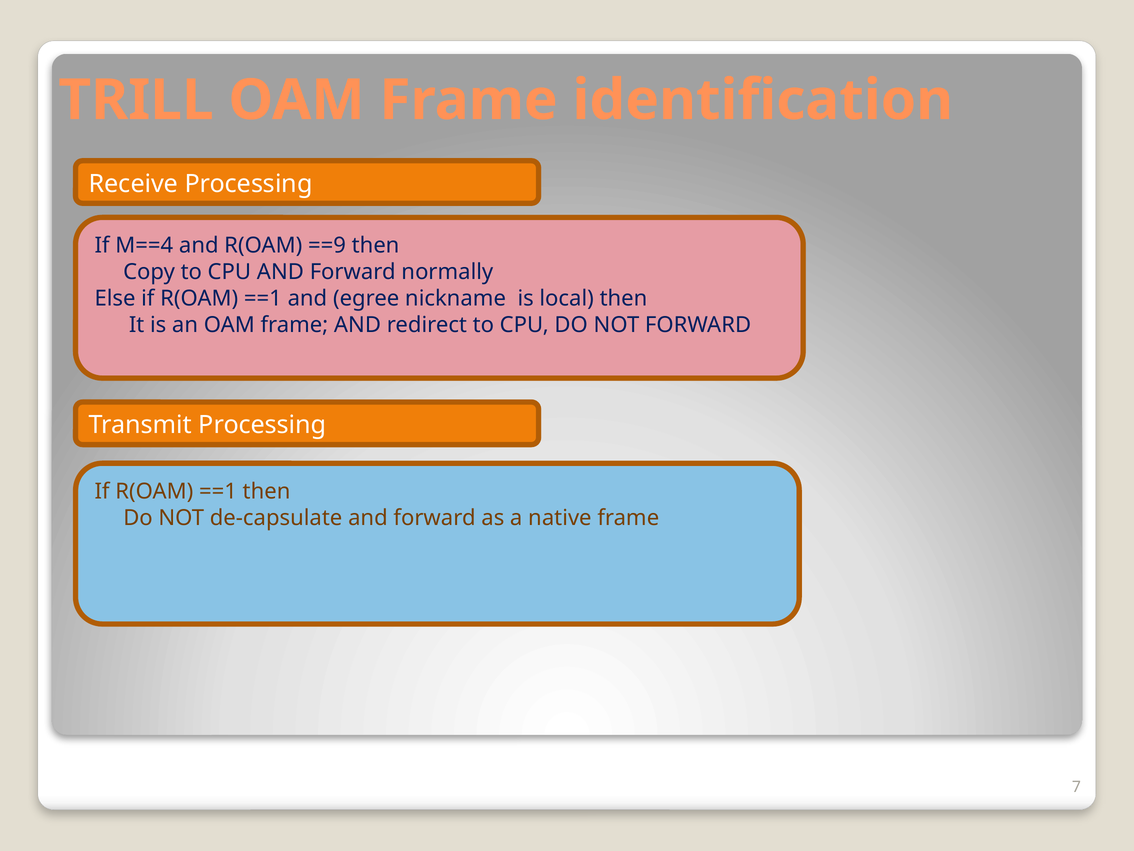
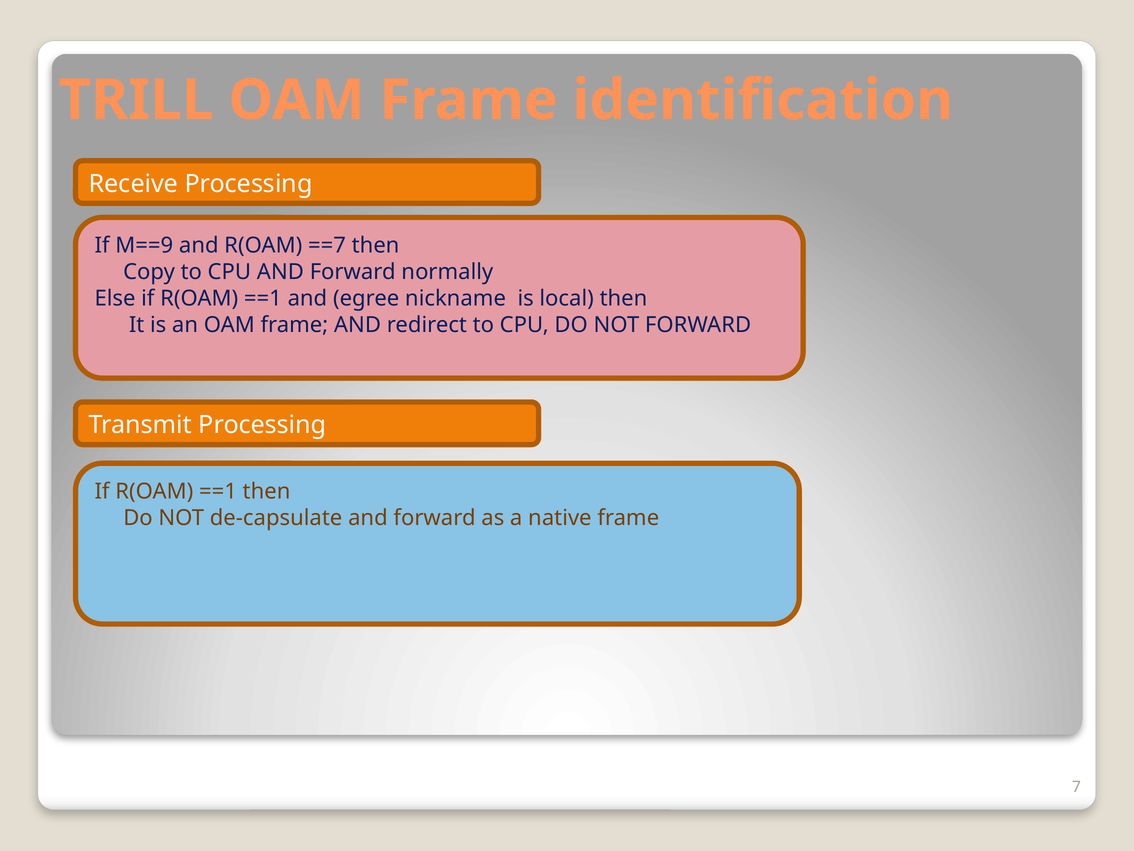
M==4: M==4 -> M==9 (144, 245)
==9: ==9 -> ==7 (327, 245)
